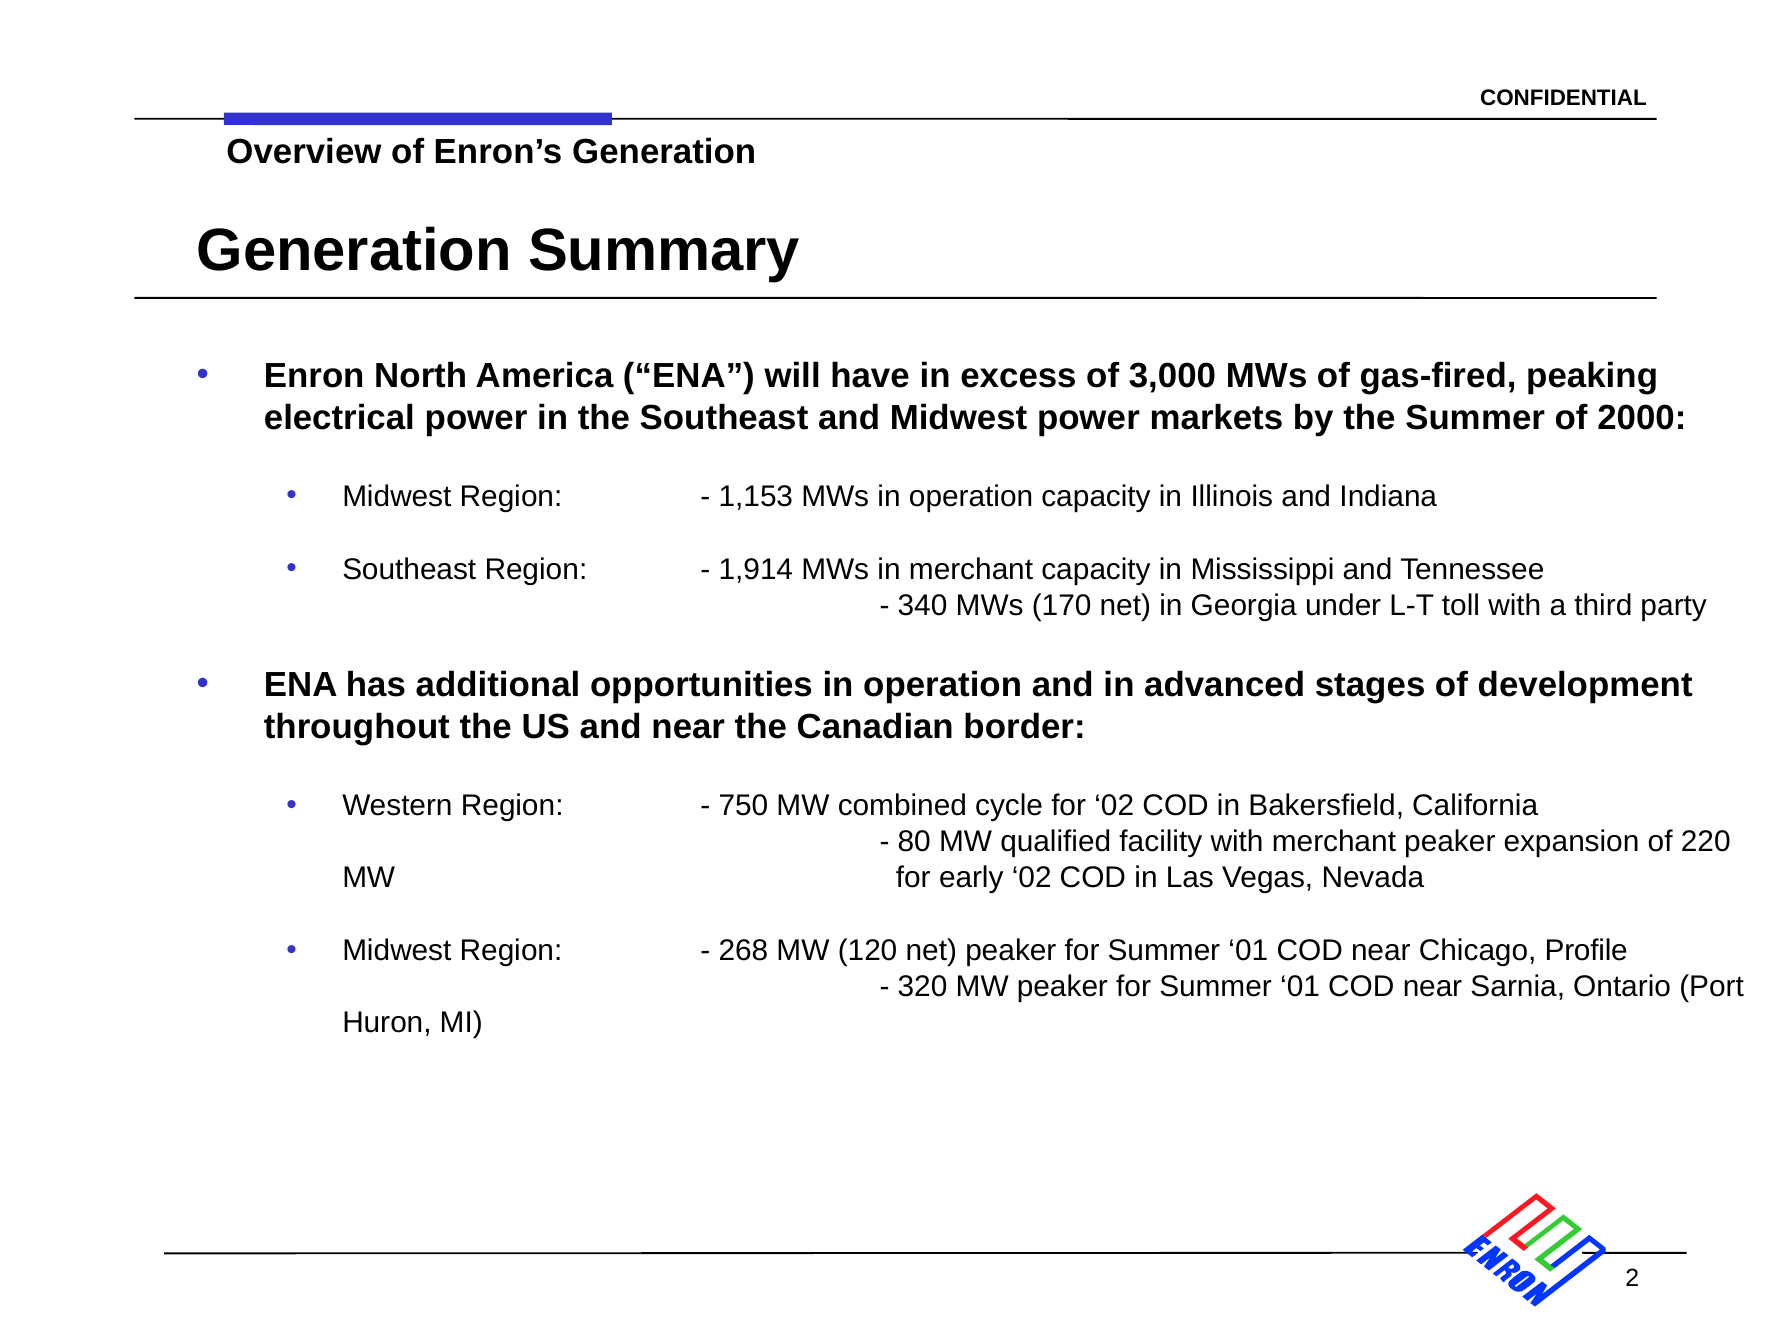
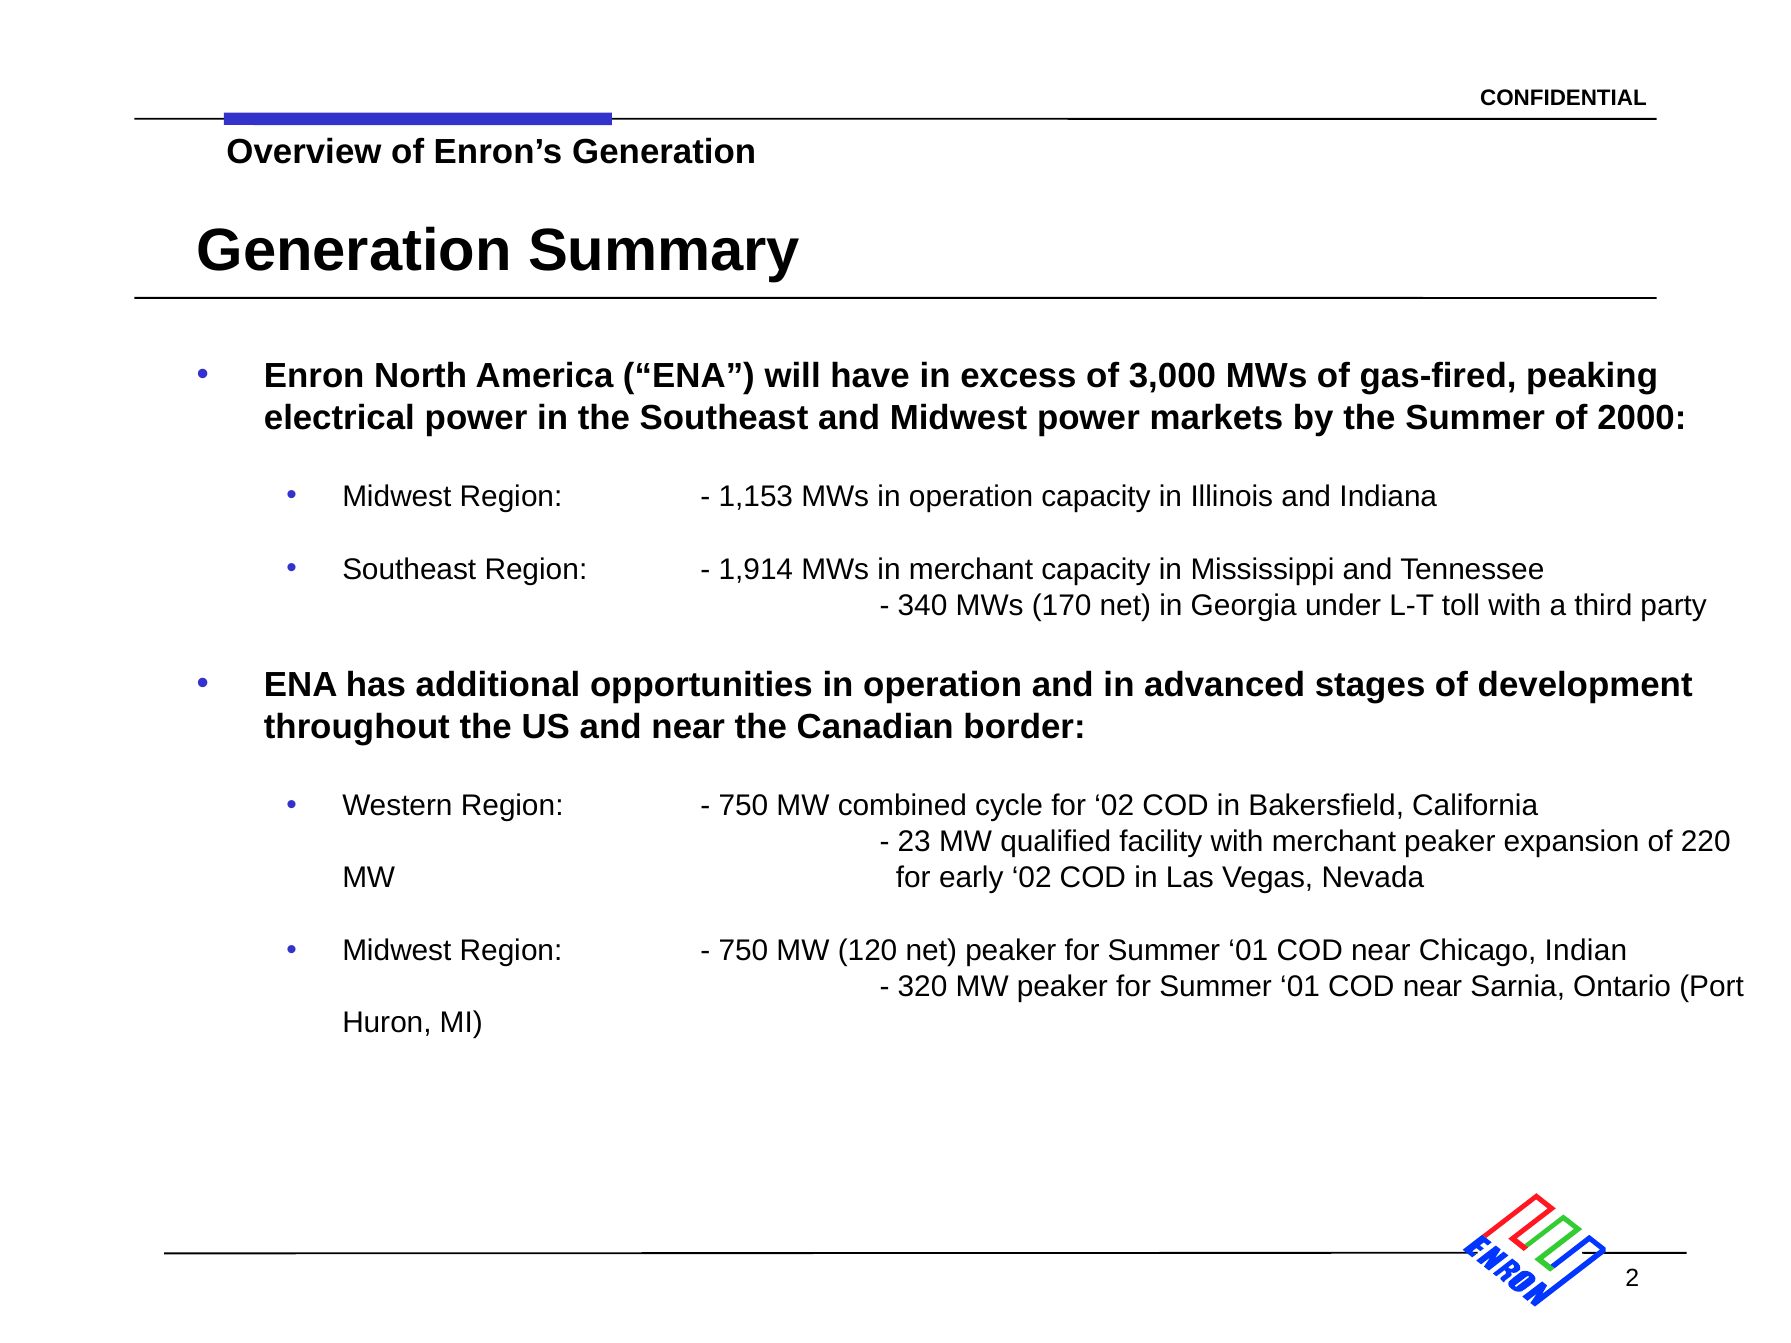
80: 80 -> 23 (914, 842)
268: 268 -> 750 (743, 951)
Profile: Profile -> Indian (1586, 951)
